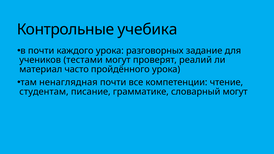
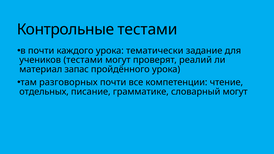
Контрольные учебика: учебика -> тестами (147, 29)
разговорных: разговорных -> тематически (155, 51)
часто: часто -> запас (77, 69)
ненаглядная: ненаглядная -> разговорных (68, 82)
студентам: студентам -> отдельных (44, 92)
